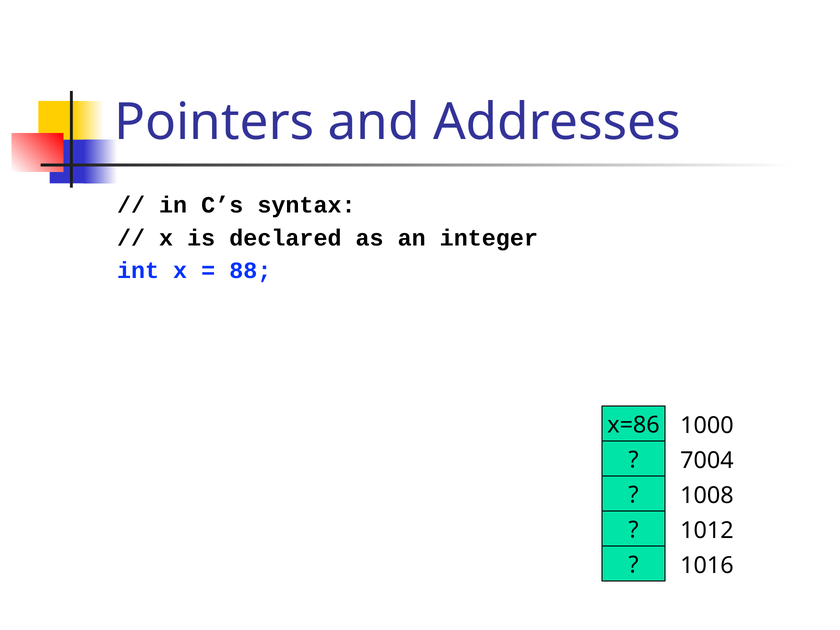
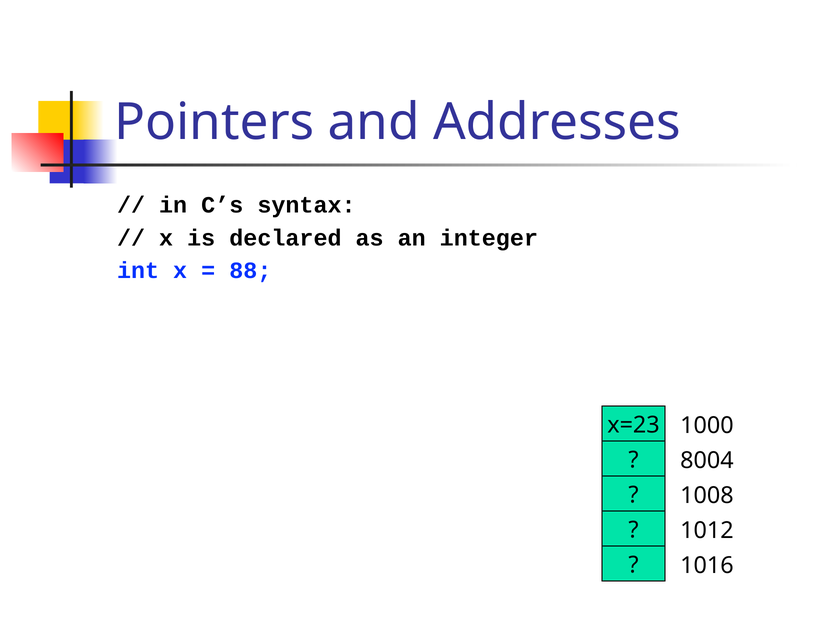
x=86: x=86 -> x=23 (633, 425)
7004: 7004 -> 8004 (707, 461)
